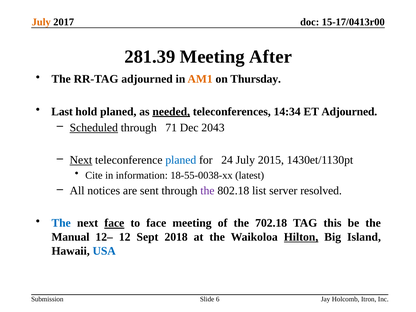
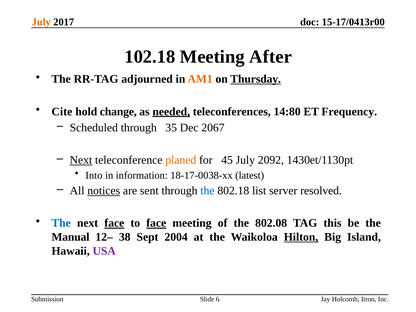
281.39: 281.39 -> 102.18 (150, 57)
Thursday underline: none -> present (256, 79)
Last: Last -> Cite (62, 112)
hold planed: planed -> change (118, 112)
14:34: 14:34 -> 14:80 (287, 112)
ET Adjourned: Adjourned -> Frequency (349, 112)
Scheduled underline: present -> none (94, 128)
71: 71 -> 35 (171, 128)
2043: 2043 -> 2067 (213, 128)
planed colour: blue -> orange (181, 160)
24: 24 -> 45 (227, 160)
2015: 2015 -> 2092 (271, 160)
Cite: Cite -> Into (94, 175)
18-55-0038-xx: 18-55-0038-xx -> 18-17-0038-xx (202, 175)
notices underline: none -> present (104, 191)
the colour: purple -> blue (207, 191)
face underline: none -> present (156, 223)
702.18: 702.18 -> 802.08 (271, 223)
12: 12 -> 38 (125, 237)
2018: 2018 -> 2004 (176, 237)
USA colour: blue -> purple (104, 251)
